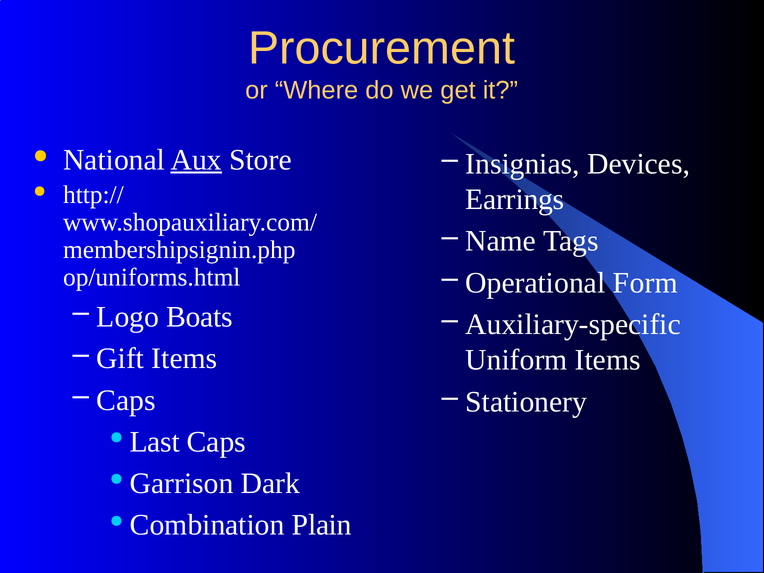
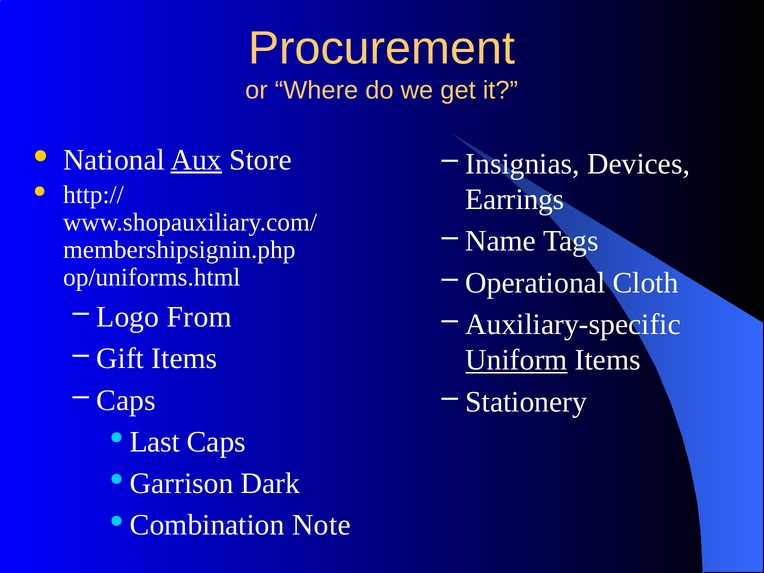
Form: Form -> Cloth (646, 283)
Boats: Boats -> From (199, 317)
Uniform underline: none -> present (516, 360)
Plain: Plain -> Note (321, 525)
